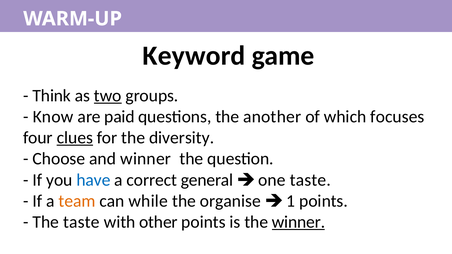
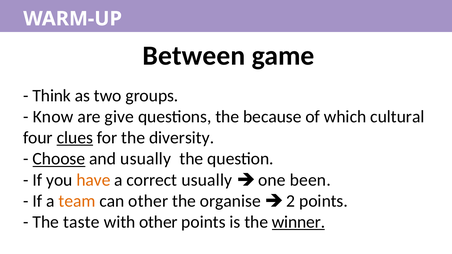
Keyword: Keyword -> Between (194, 56)
two underline: present -> none (108, 96)
paid: paid -> give (119, 117)
another: another -> because (272, 117)
focuses: focuses -> cultural (397, 117)
Choose underline: none -> present (59, 159)
and winner: winner -> usually (146, 159)
have colour: blue -> orange (93, 180)
correct general: general -> usually (207, 180)
one taste: taste -> been (310, 180)
can while: while -> other (148, 201)
1: 1 -> 2 (291, 201)
